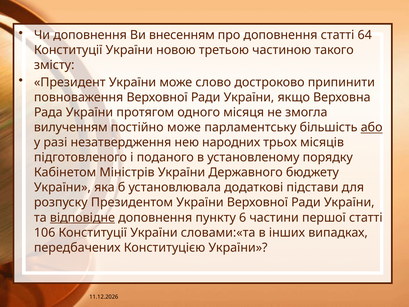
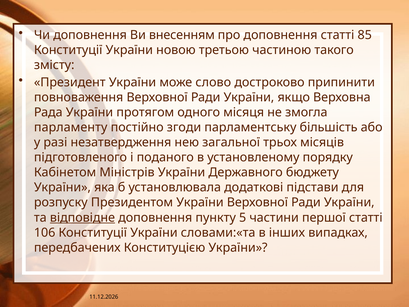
64: 64 -> 85 (365, 35)
вилученням: вилученням -> парламенту (71, 127)
постійно може: може -> згоди (184, 127)
або underline: present -> none (372, 127)
народних: народних -> загальної (231, 142)
6: 6 -> 5 (243, 217)
